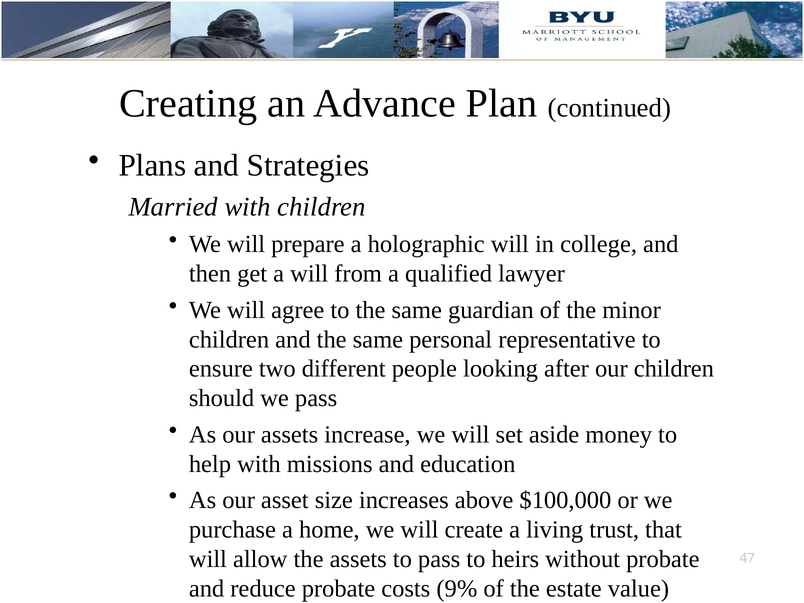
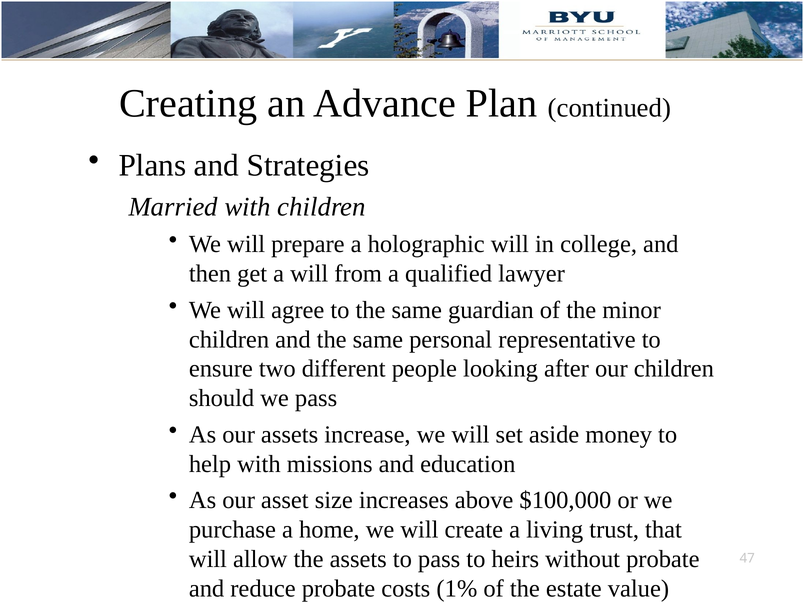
9%: 9% -> 1% (457, 589)
